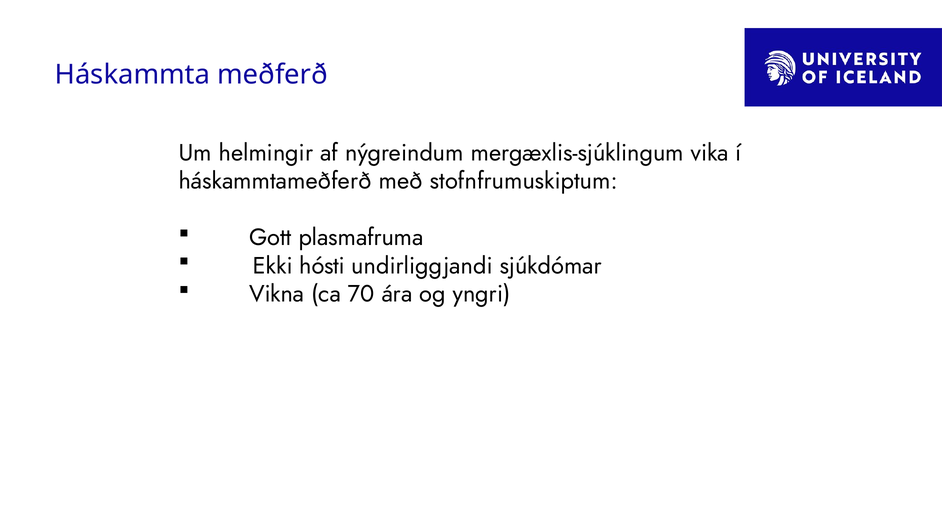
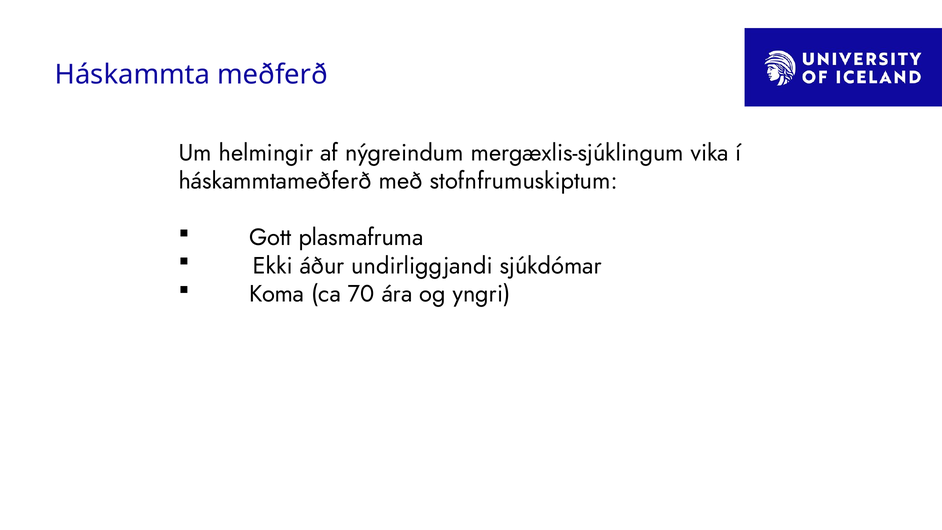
hósti: hósti -> áður (322, 266)
Vikna: Vikna -> Koma (277, 294)
